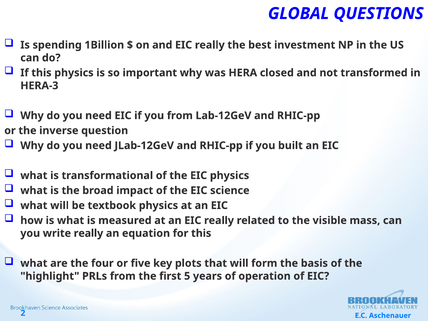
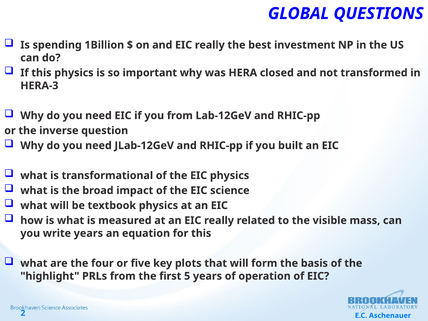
write really: really -> years (88, 233)
